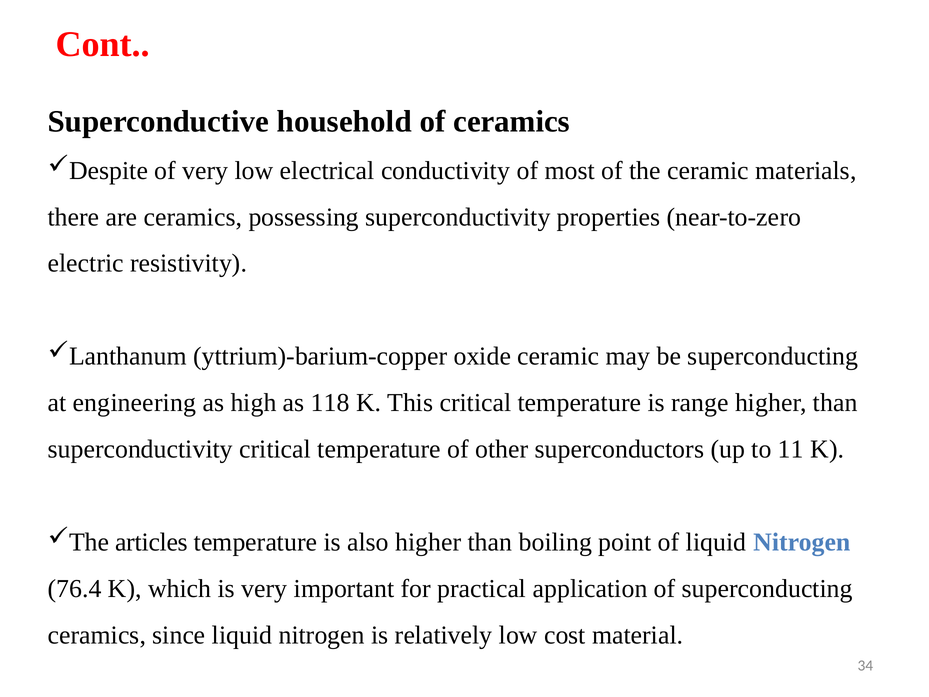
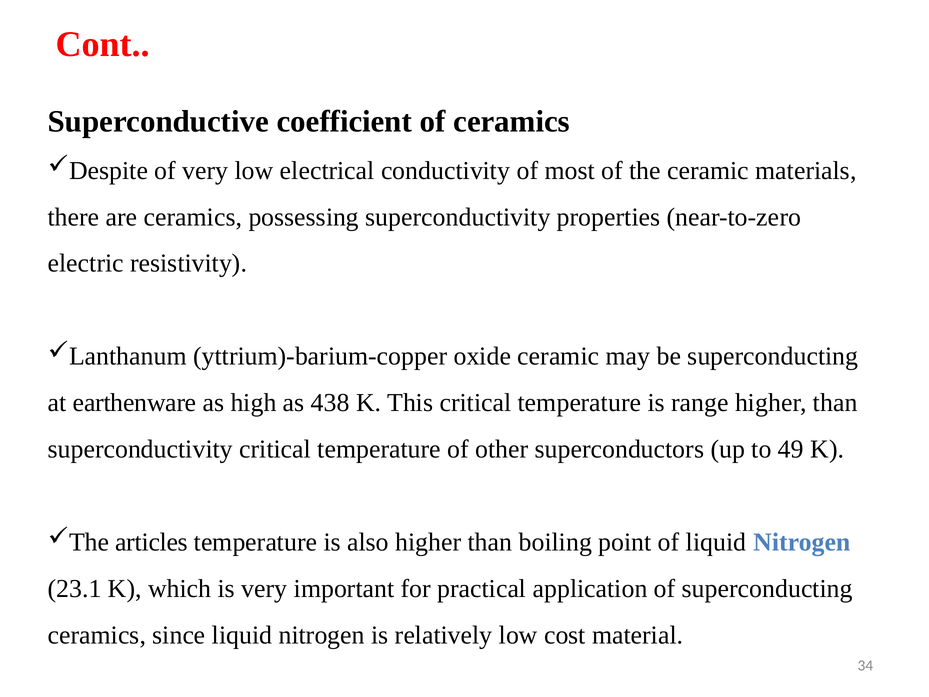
household: household -> coefficient (344, 121)
engineering: engineering -> earthenware (135, 403)
118: 118 -> 438 (330, 403)
11: 11 -> 49 (791, 449)
76.4: 76.4 -> 23.1 (75, 589)
